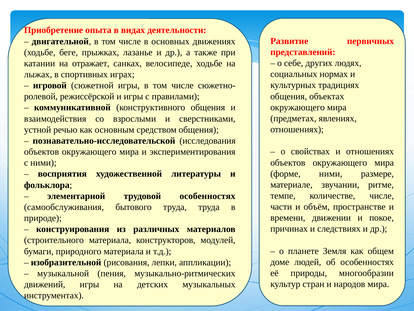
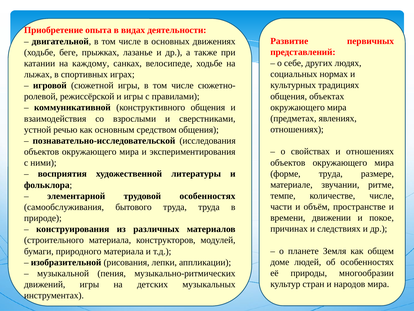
отражает: отражает -> каждому (91, 63)
форме ними: ними -> труда (331, 173)
